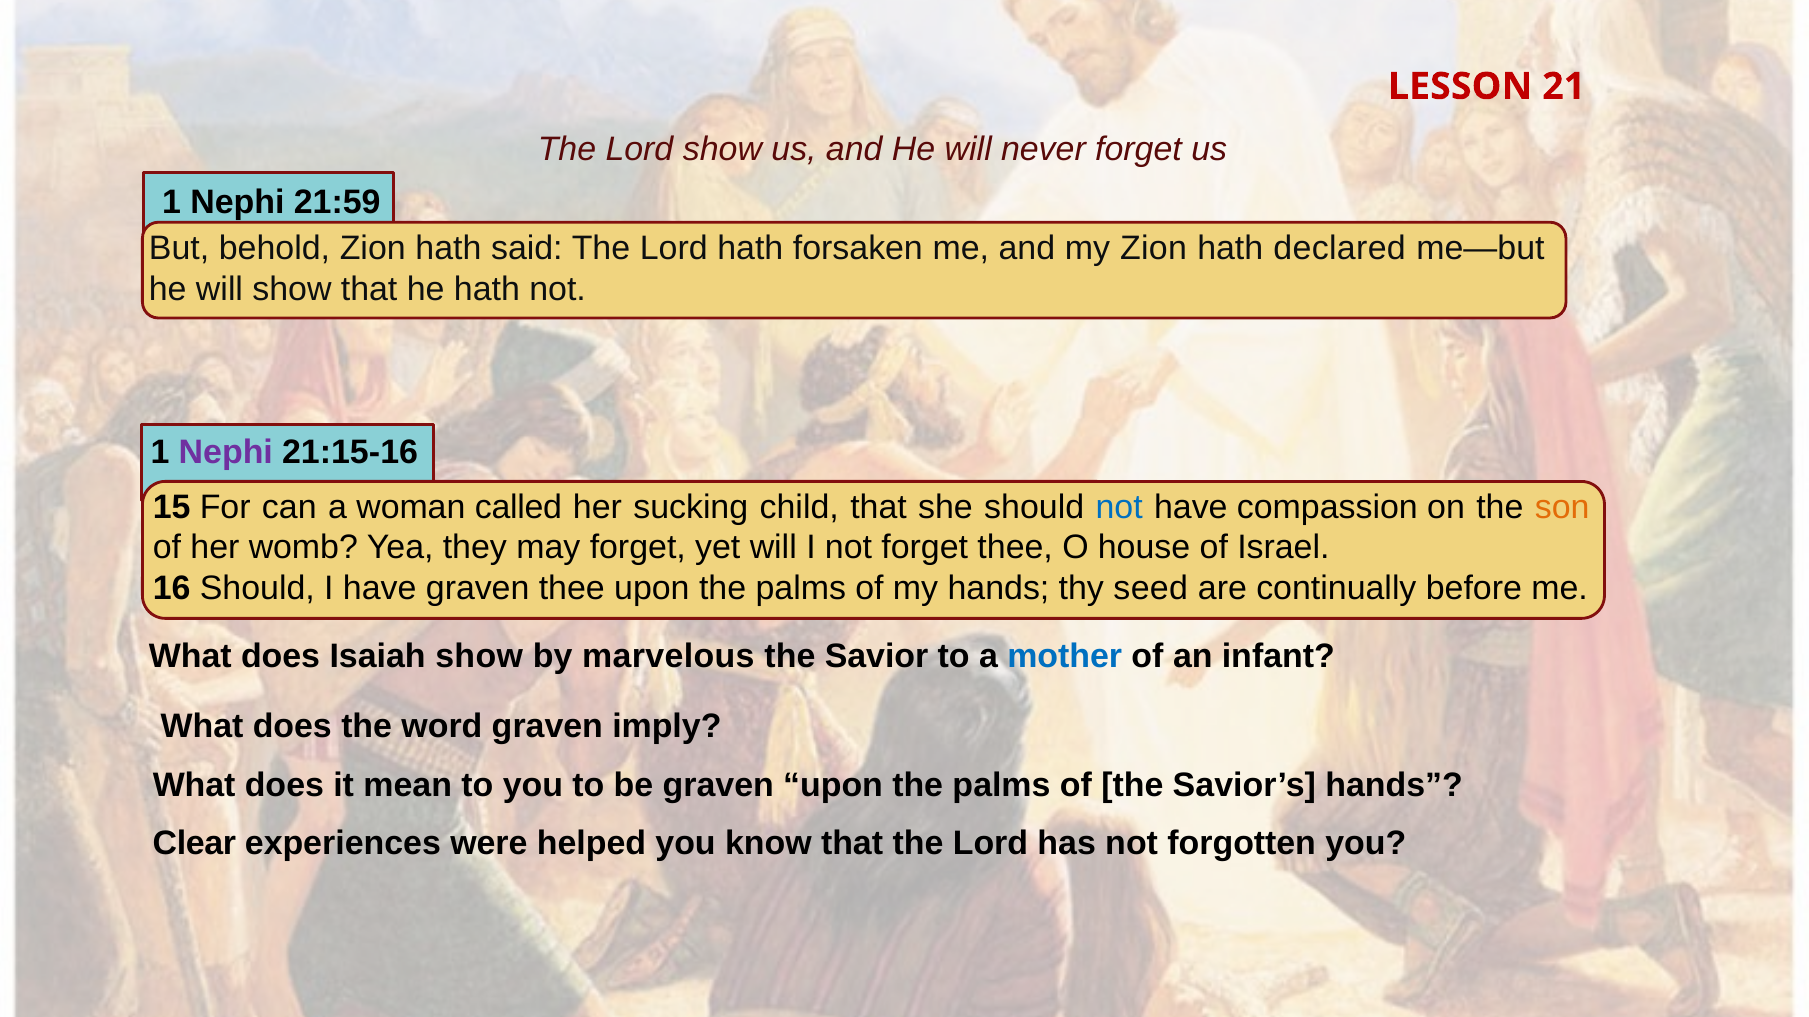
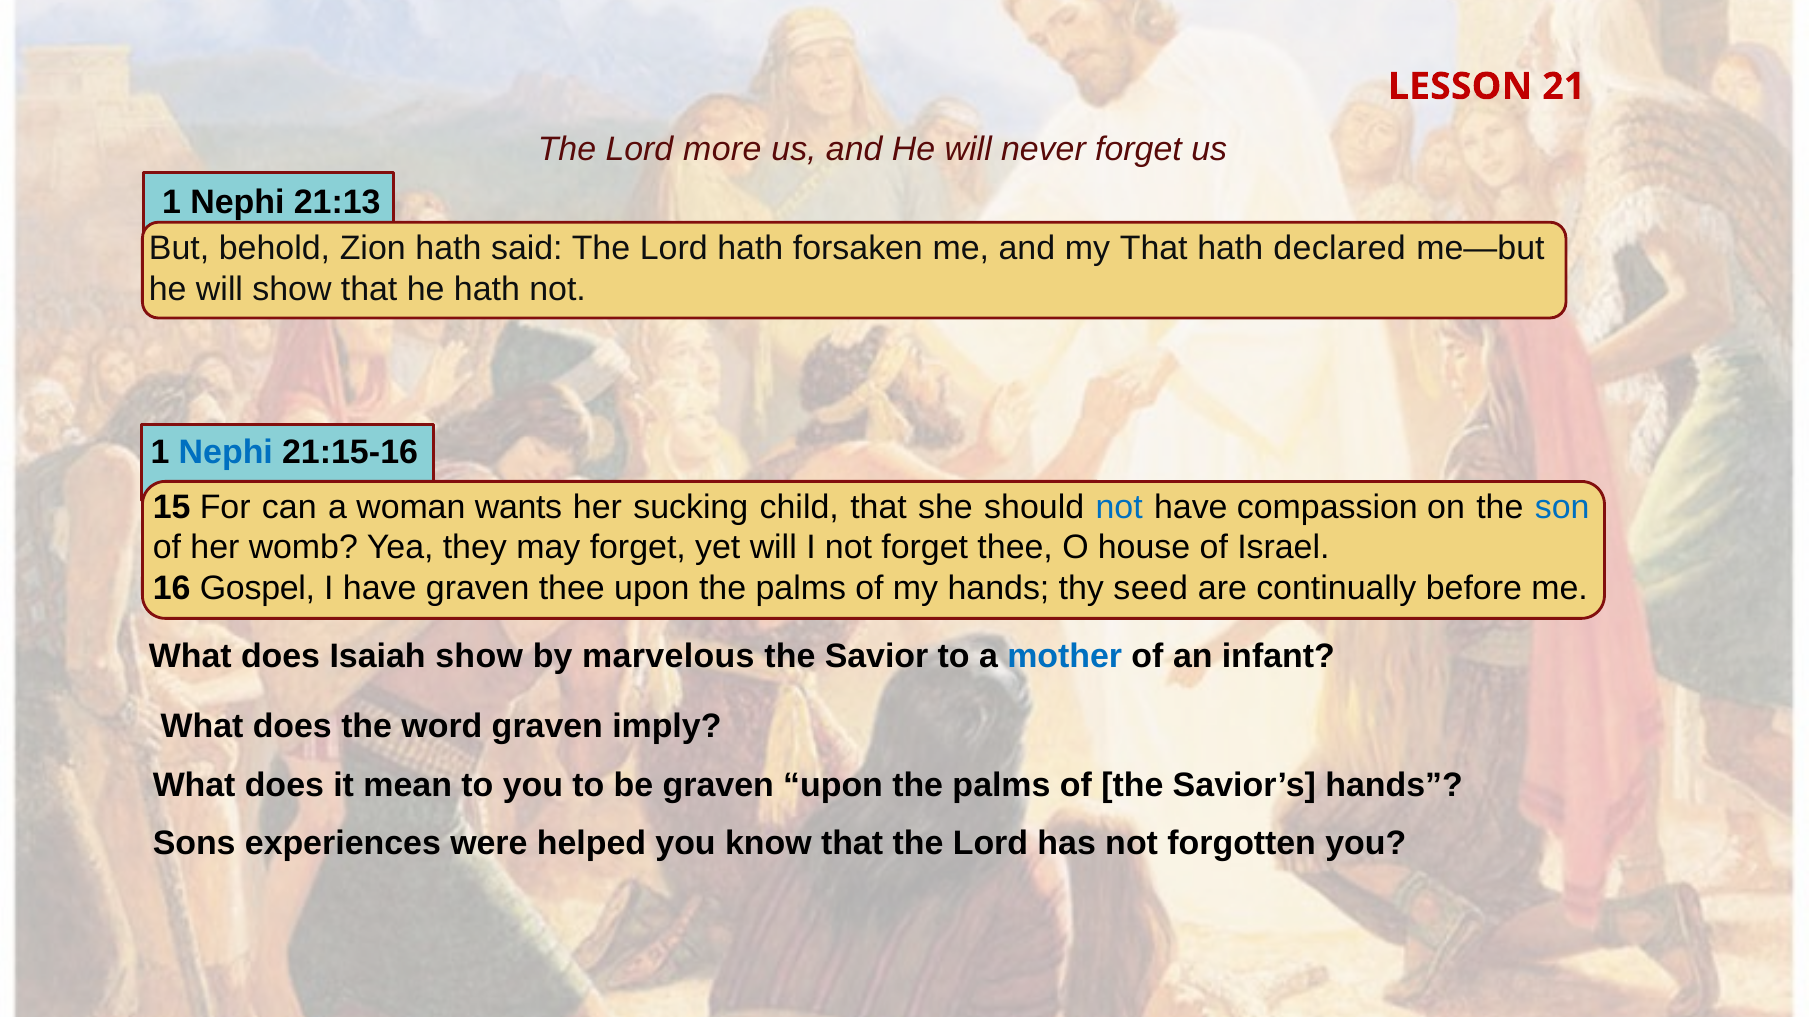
Lord show: show -> more (722, 150)
21:59: 21:59 -> 21:13 (337, 203)
my Zion: Zion -> That (1154, 248)
Nephi colour: purple -> blue (226, 452)
called: called -> wants (518, 507)
son colour: orange -> blue (1562, 507)
16 Should: Should -> Gospel (257, 588)
Clear: Clear -> Sons (194, 844)
